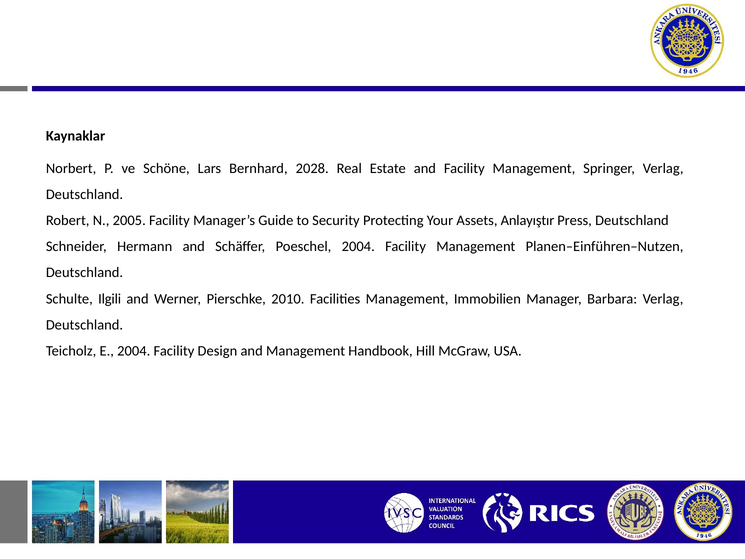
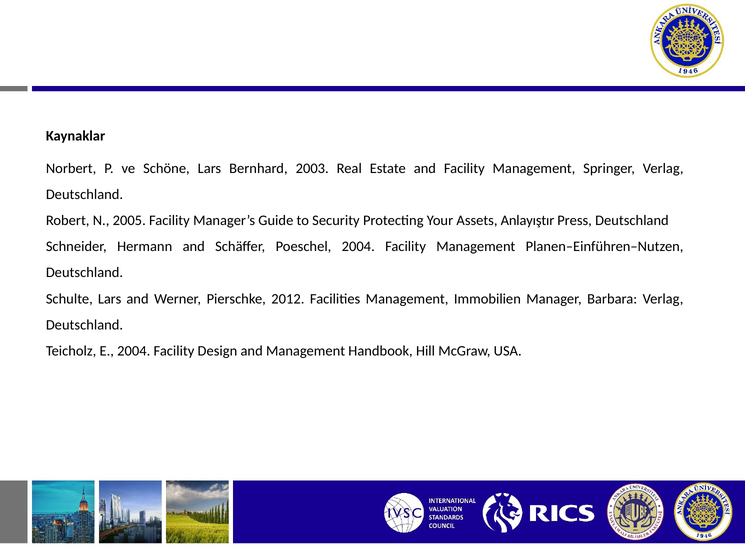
2028: 2028 -> 2003 (312, 168)
Schulte Ilgili: Ilgili -> Lars (110, 299)
2010: 2010 -> 2012 (288, 299)
